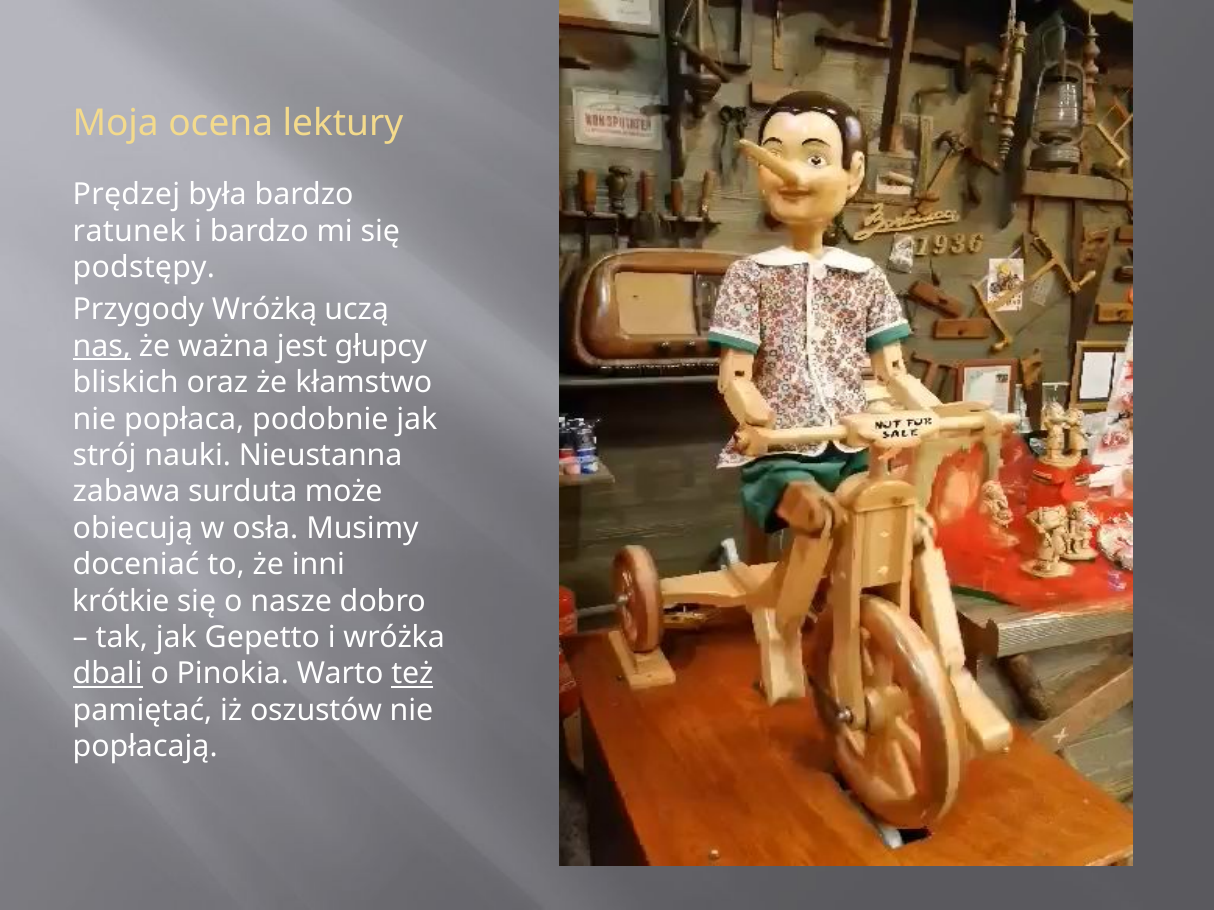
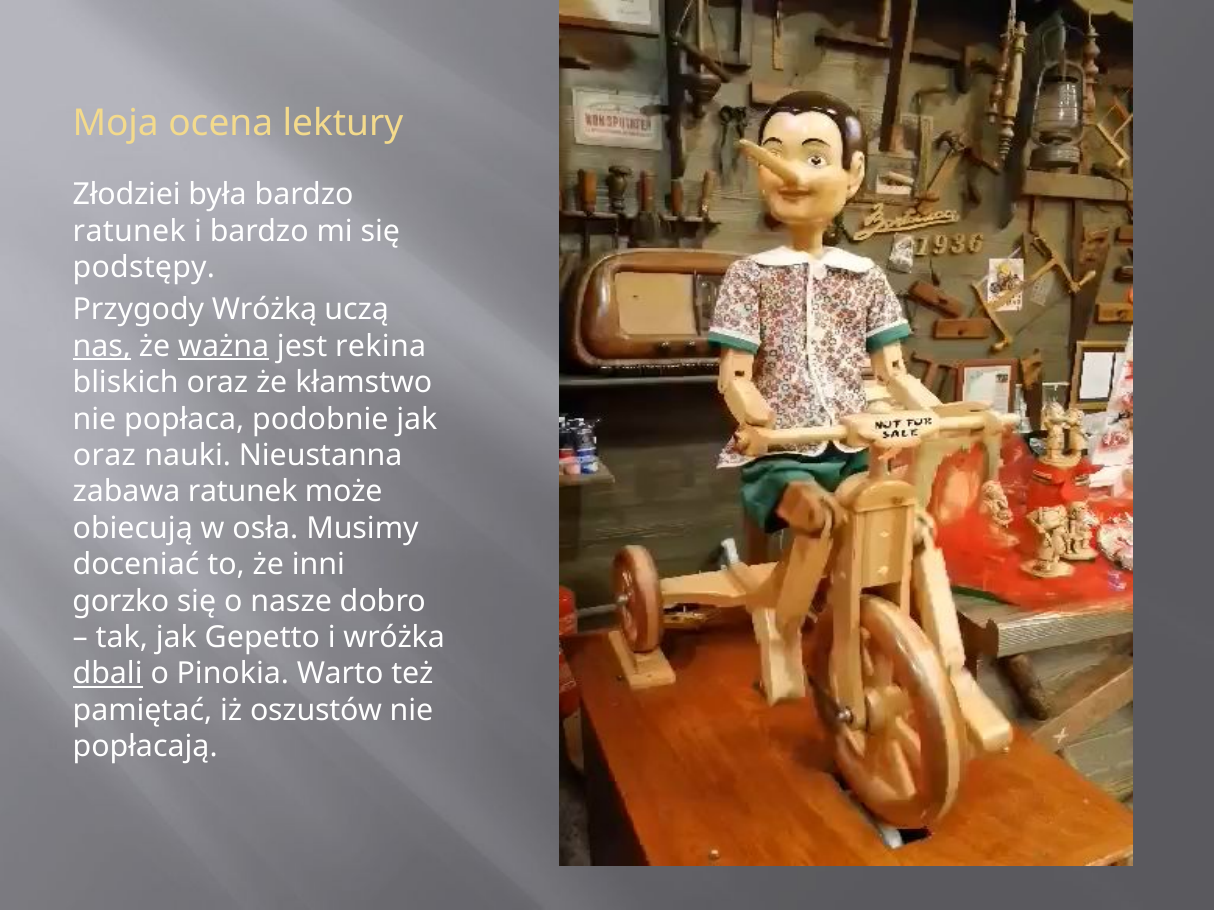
Prędzej: Prędzej -> Złodziei (127, 195)
ważna underline: none -> present (224, 346)
głupcy: głupcy -> rekina (381, 346)
strój: strój -> oraz (104, 456)
zabawa surduta: surduta -> ratunek (243, 492)
krótkie: krótkie -> gorzko (121, 601)
też underline: present -> none (412, 674)
